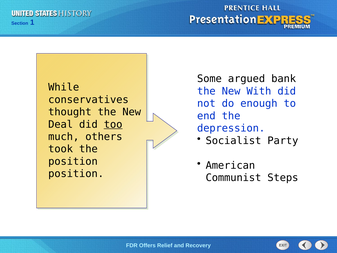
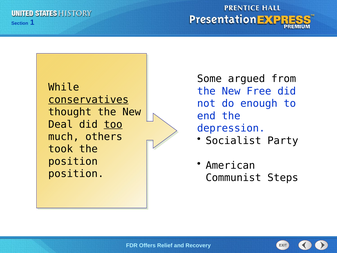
bank: bank -> from (284, 79)
With: With -> Free (259, 91)
conservatives underline: none -> present (88, 100)
